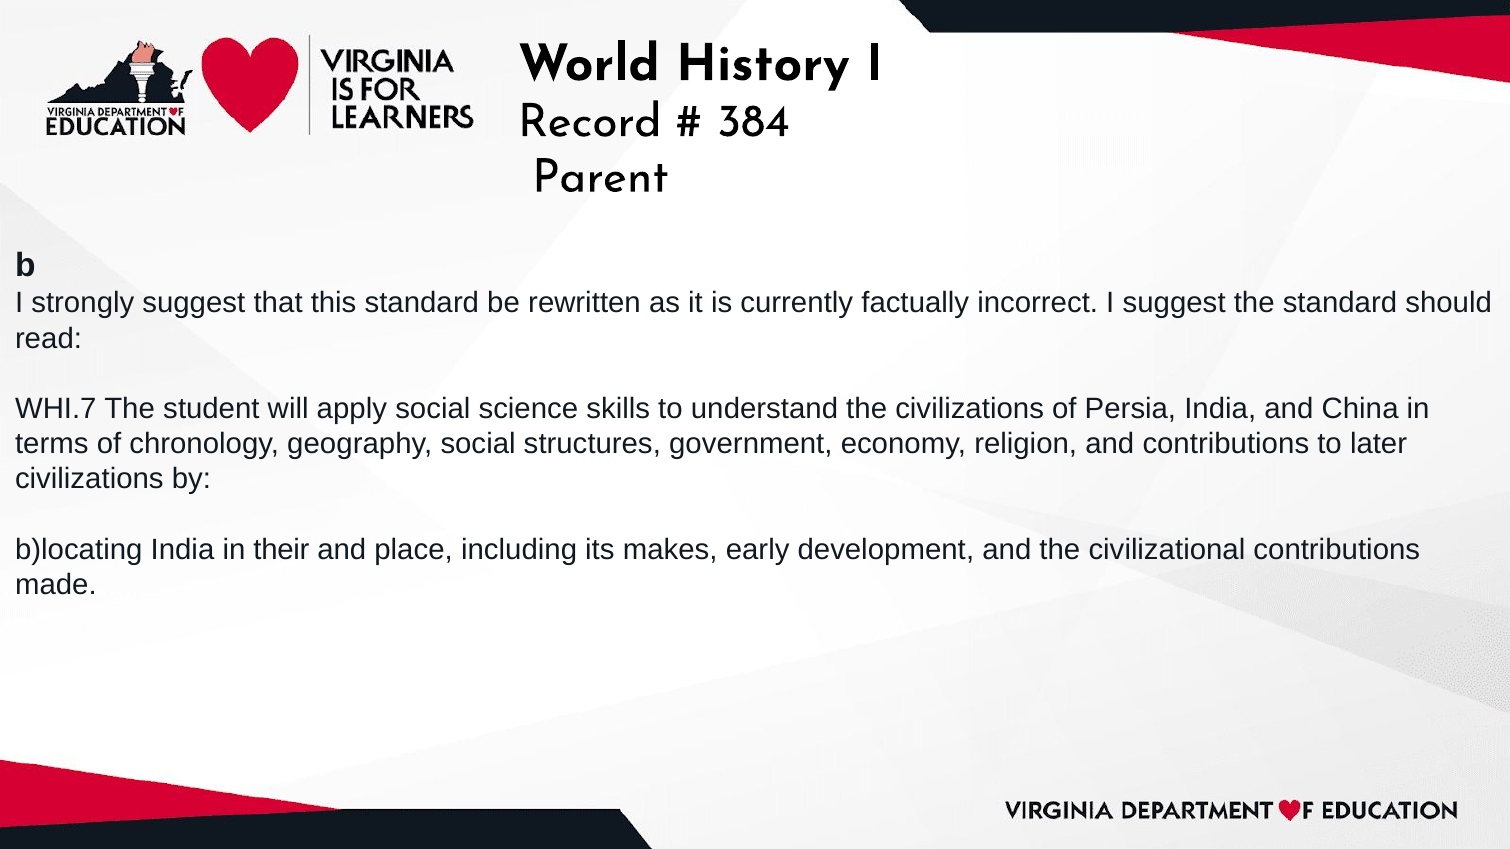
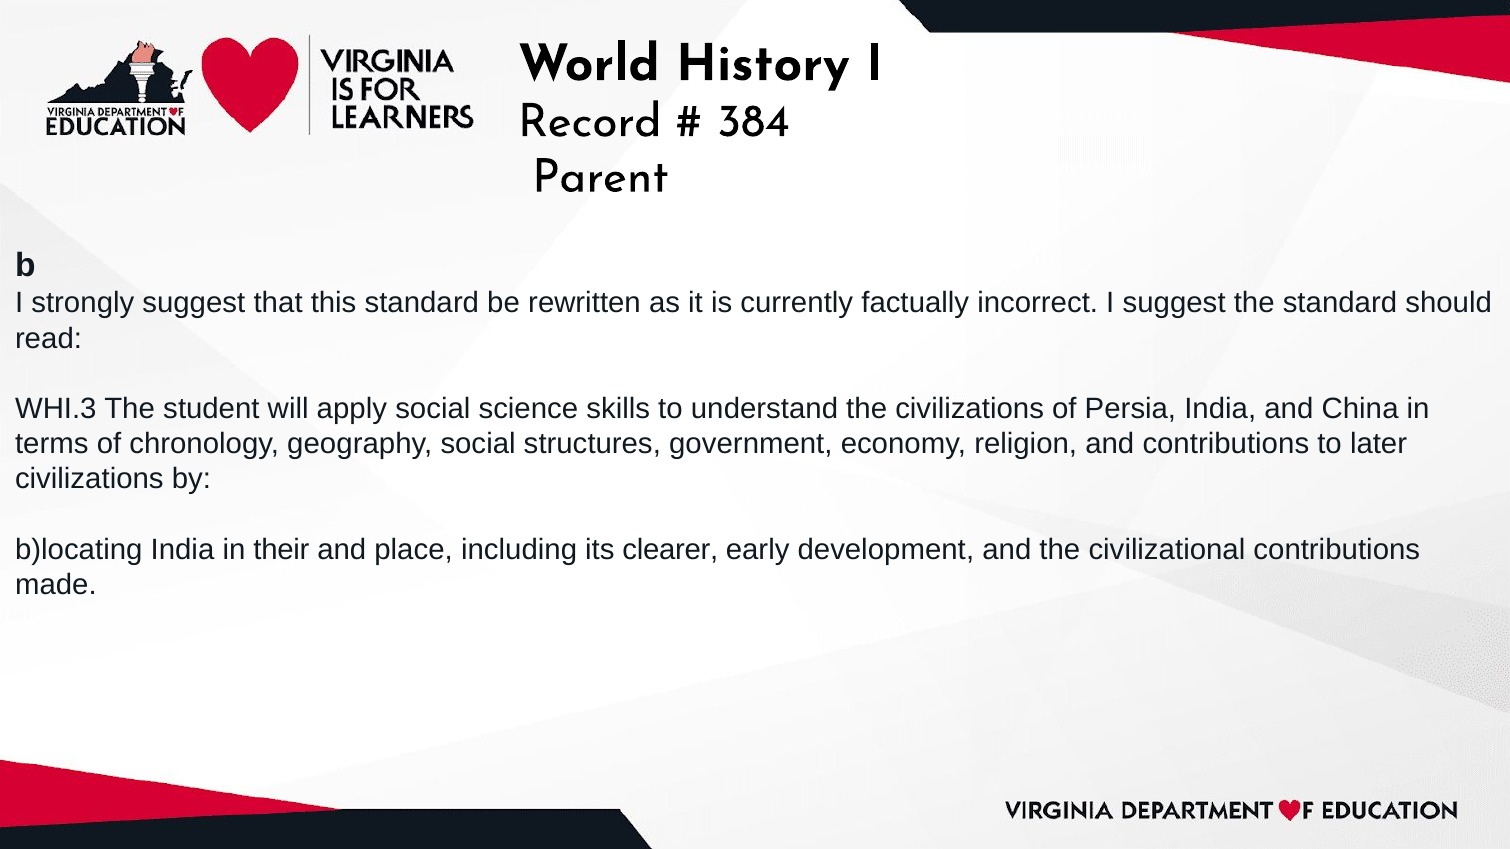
WHI.7: WHI.7 -> WHI.3 (56, 409)
makes: makes -> clearer (670, 550)
